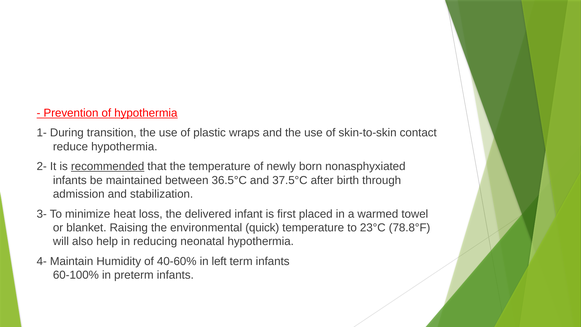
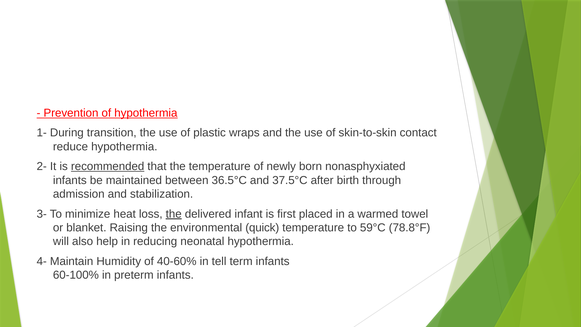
the underline: none -> present (174, 214)
23°C: 23°C -> 59°C (373, 228)
left: left -> tell (219, 261)
